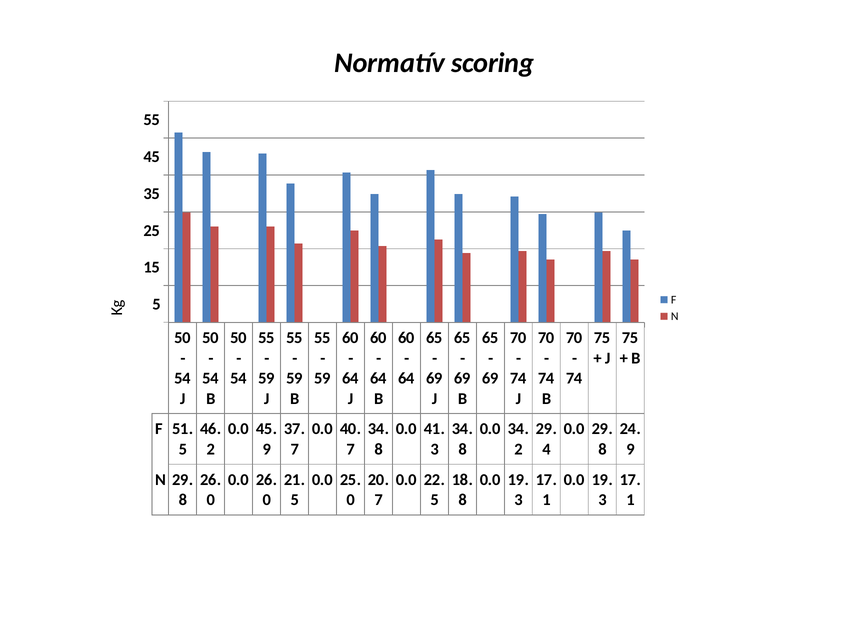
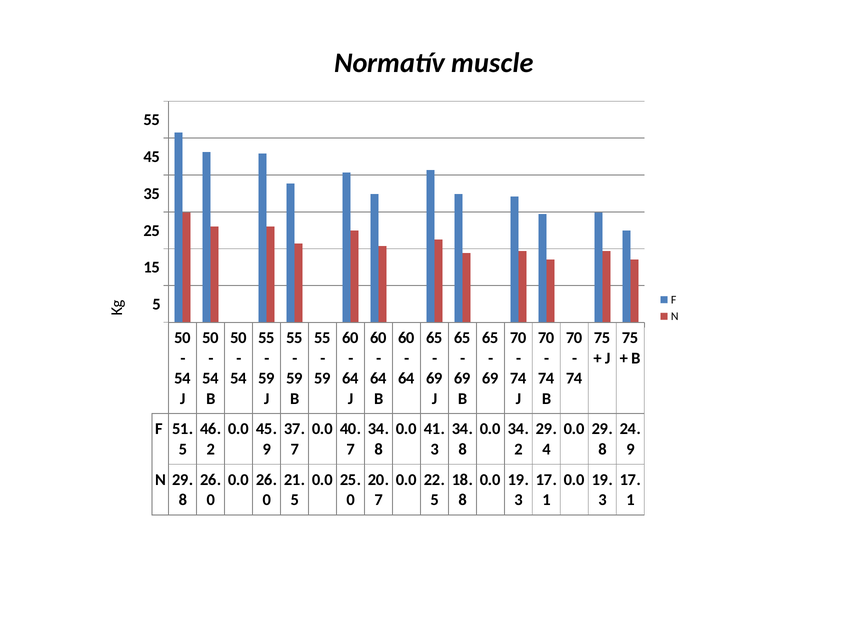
scoring: scoring -> muscle (492, 63)
